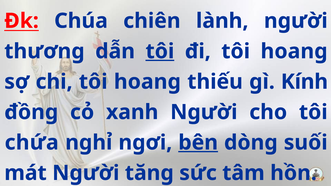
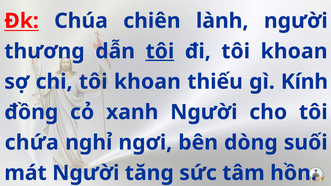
đi tôi hoang: hoang -> khoan (294, 51)
chi tôi hoang: hoang -> khoan (147, 82)
bên underline: present -> none (198, 143)
